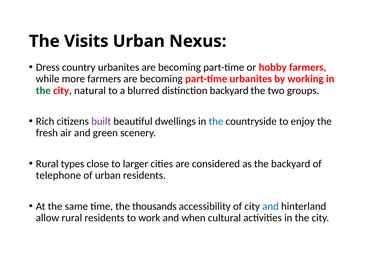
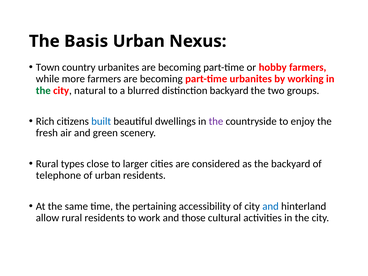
Visits: Visits -> Basis (86, 41)
Dress: Dress -> Town (48, 67)
built colour: purple -> blue (101, 121)
the colour: blue -> purple (216, 121)
thousands: thousands -> pertaining (154, 206)
when: when -> those (194, 218)
